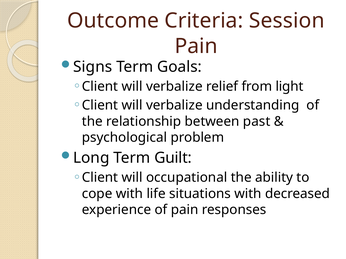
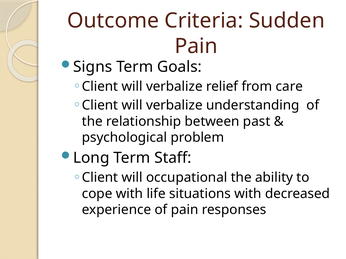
Session: Session -> Sudden (287, 21)
light: light -> care (289, 87)
Guilt: Guilt -> Staff (173, 158)
